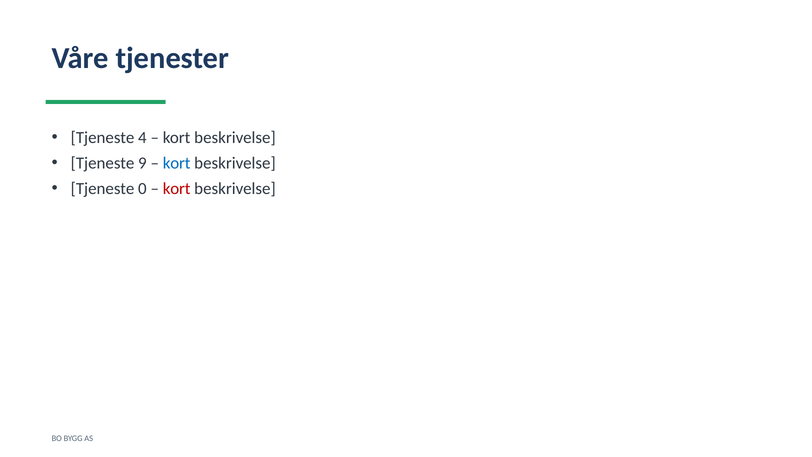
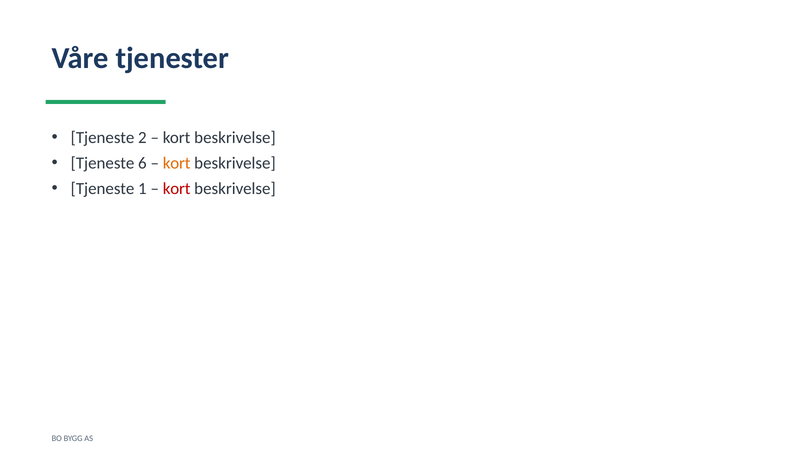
4: 4 -> 2 (142, 138)
9: 9 -> 6 (142, 163)
kort colour: blue -> orange (177, 163)
0: 0 -> 1 (142, 188)
